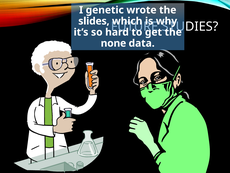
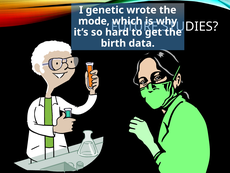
slides: slides -> mode (94, 21)
none: none -> birth (113, 43)
